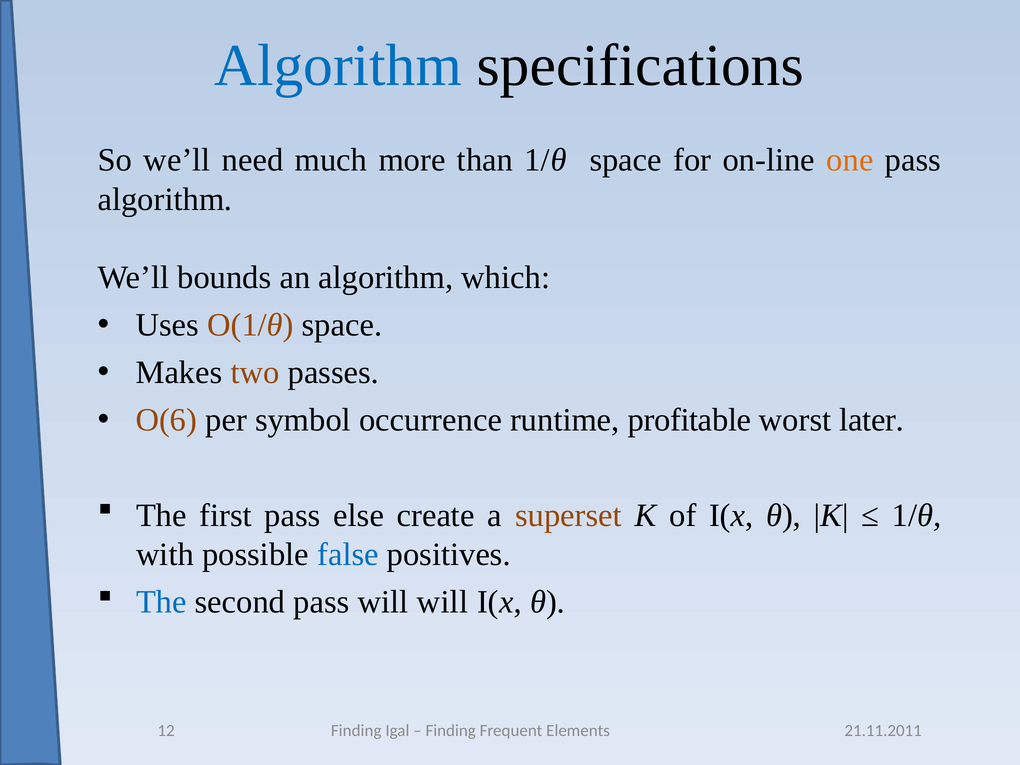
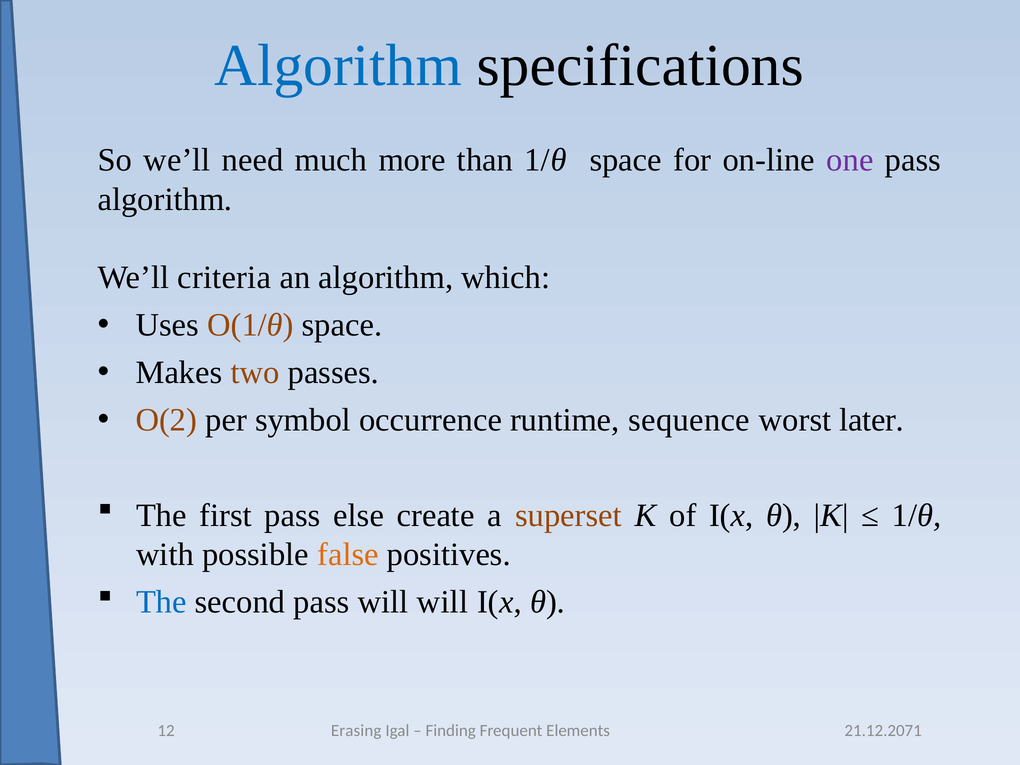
one colour: orange -> purple (850, 160)
bounds: bounds -> criteria (224, 277)
O(6: O(6 -> O(2 (166, 420)
profitable: profitable -> sequence (689, 420)
false colour: blue -> orange (348, 554)
Finding: Finding -> Erasing (356, 730)
21.11.2011: 21.11.2011 -> 21.12.2071 (883, 731)
